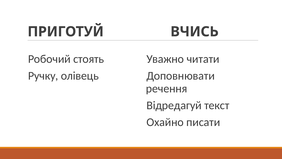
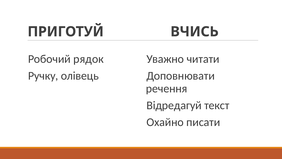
стоять: стоять -> рядок (89, 59)
